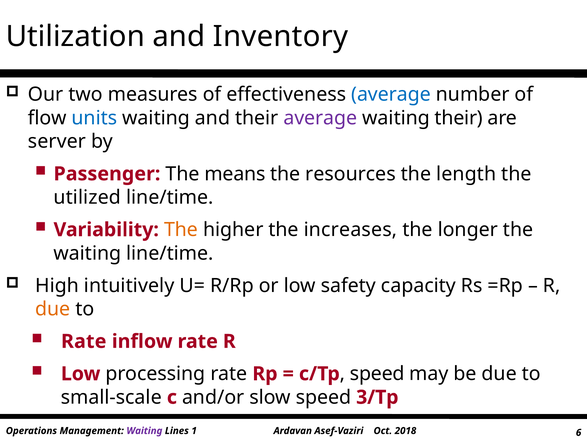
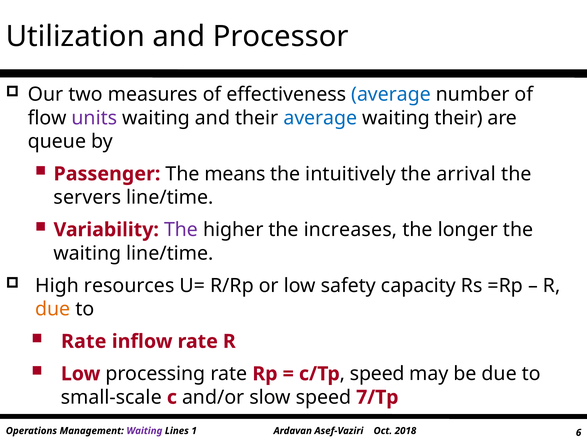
Inventory: Inventory -> Processor (281, 36)
units colour: blue -> purple (94, 118)
average colour: purple -> blue (320, 118)
server: server -> queue (57, 141)
resources: resources -> intuitively (350, 174)
length: length -> arrival (466, 174)
utilized: utilized -> servers (87, 197)
The colour: orange -> purple (181, 229)
intuitively: intuitively -> resources (129, 285)
3/Tp: 3/Tp -> 7/Tp (377, 397)
